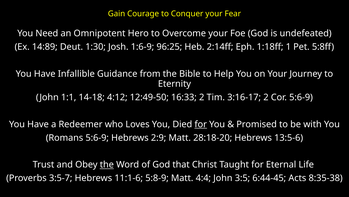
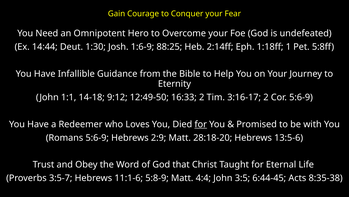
14:89: 14:89 -> 14:44 (45, 47)
96:25: 96:25 -> 88:25 (169, 47)
4:12: 4:12 -> 9:12 (117, 97)
the underline: present -> none (107, 164)
